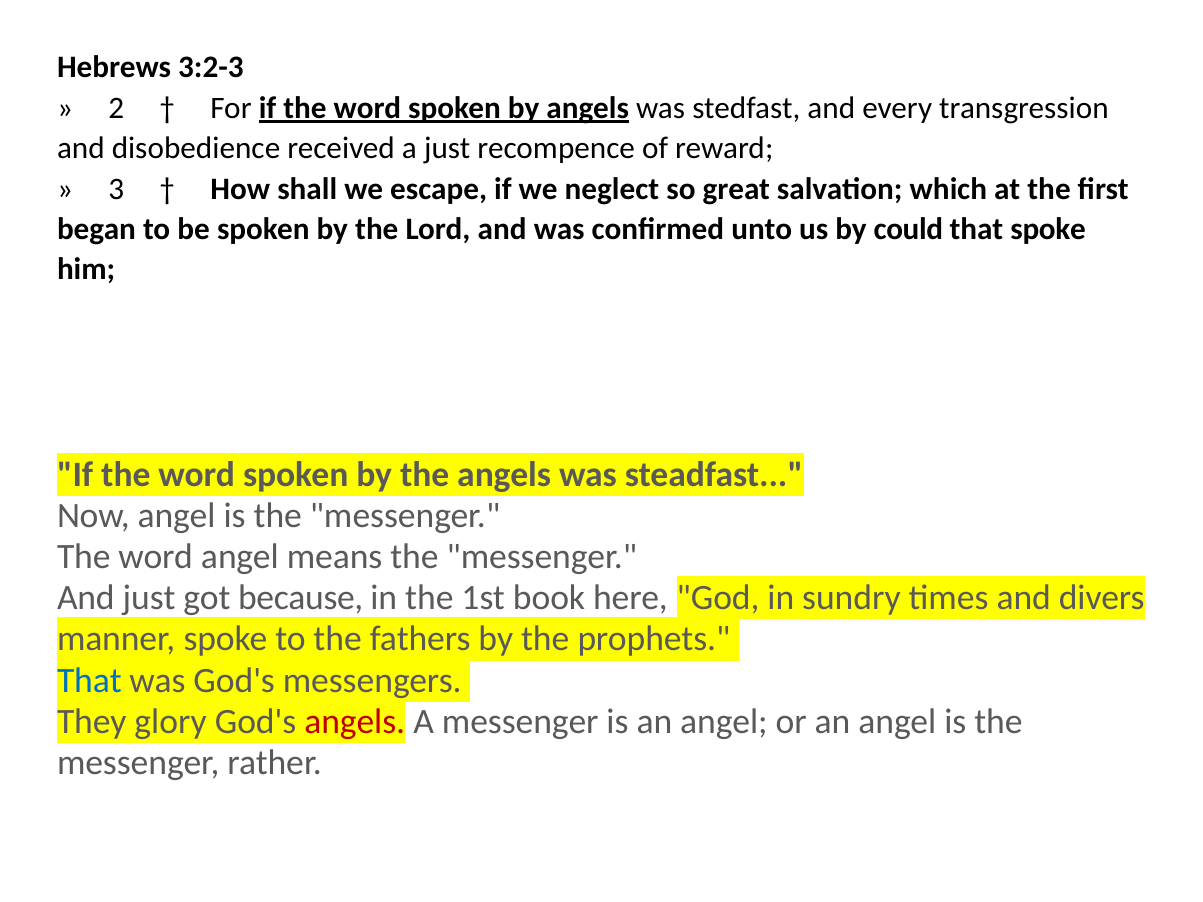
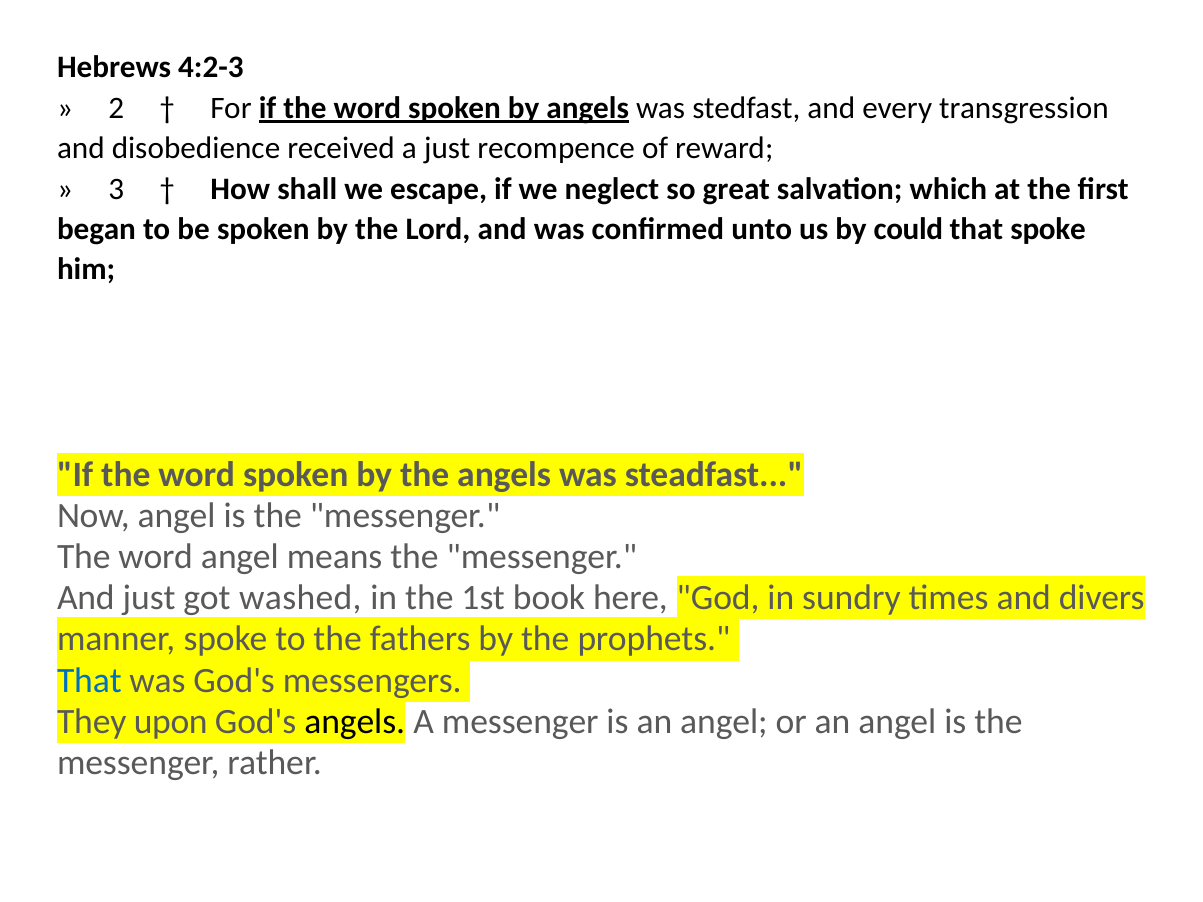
3:2-3: 3:2-3 -> 4:2-3 (211, 68)
because: because -> washed (300, 598)
glory: glory -> upon (171, 722)
angels colour: red -> black (355, 722)
